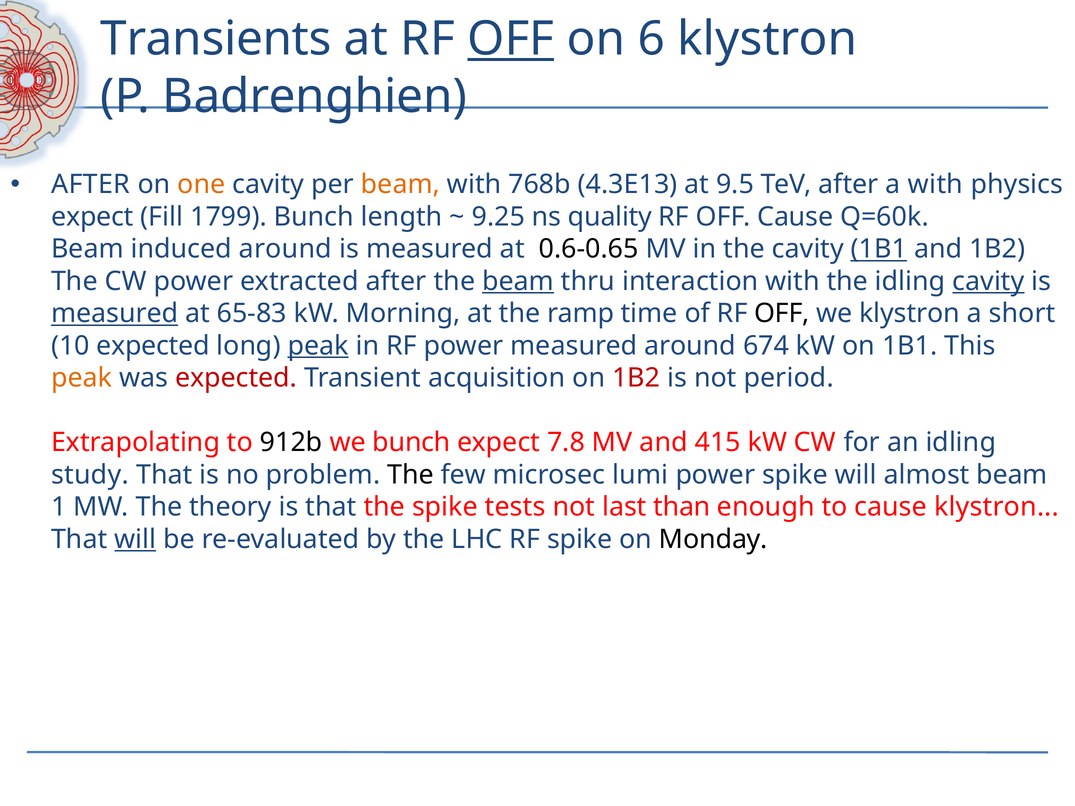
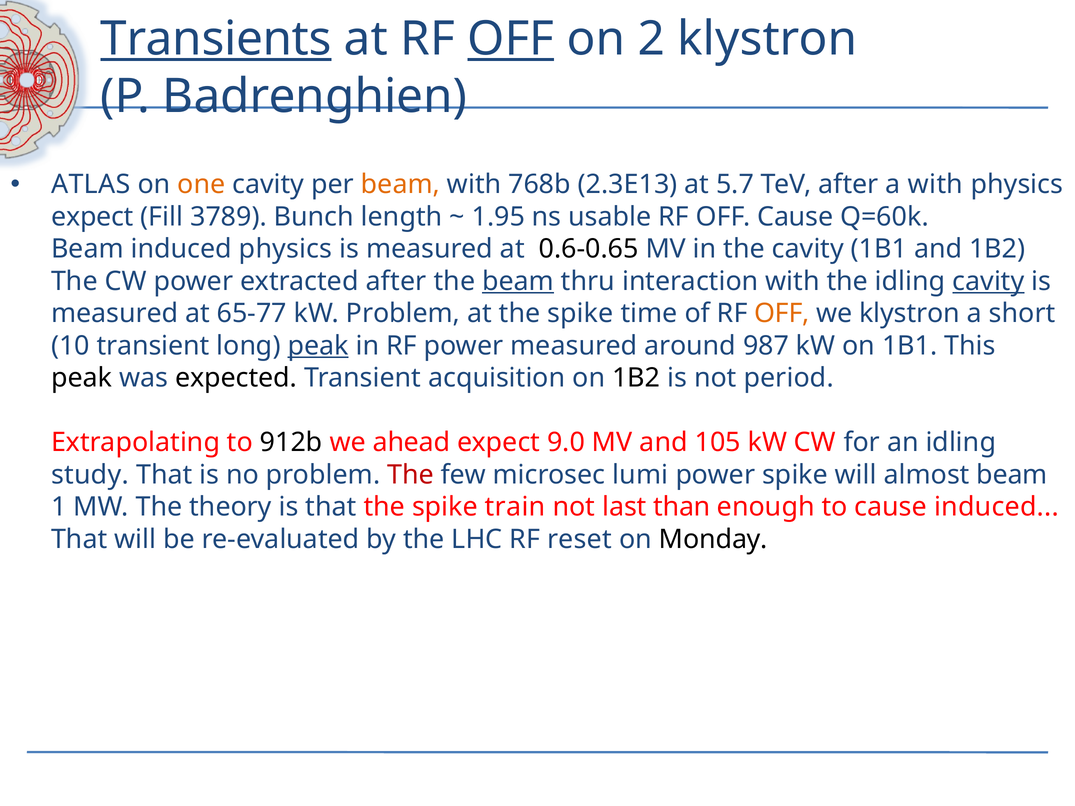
Transients underline: none -> present (216, 39)
6: 6 -> 2 (651, 39)
AFTER: AFTER -> ATLAS (91, 185)
4.3E13: 4.3E13 -> 2.3E13 (628, 185)
9.5: 9.5 -> 5.7 (735, 185)
1799: 1799 -> 3789 (228, 217)
9.25: 9.25 -> 1.95 (498, 217)
quality: quality -> usable (610, 217)
induced around: around -> physics (285, 249)
1B1 underline: present -> none (879, 249)
measured underline: present -> none (115, 314)
65-83: 65-83 -> 65-77 (252, 314)
kW Morning: Morning -> Problem (403, 314)
at the ramp: ramp -> spike (580, 314)
OFF colour: black -> orange (782, 314)
10 expected: expected -> transient (153, 346)
674: 674 -> 987 (766, 346)
peak colour: orange -> black (82, 378)
expected colour: red -> black (236, 378)
1B2 colour: red -> black (636, 378)
we bunch: bunch -> ahead (411, 443)
7.8: 7.8 -> 9.0 (566, 443)
415: 415 -> 105 (718, 443)
The colour: black -> red (410, 475)
tests: tests -> train (515, 507)
cause klystron: klystron -> induced (996, 507)
will underline: present -> none (135, 539)
RF spike: spike -> reset (579, 539)
